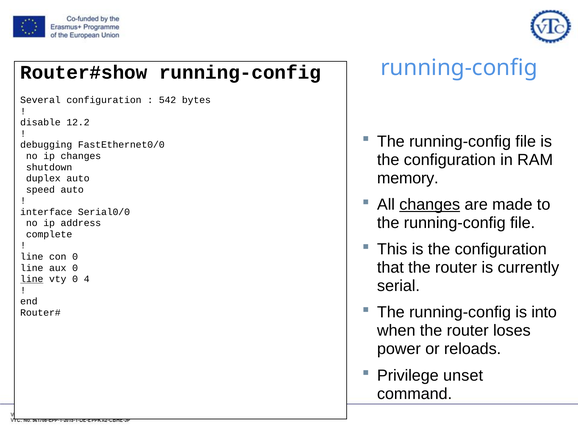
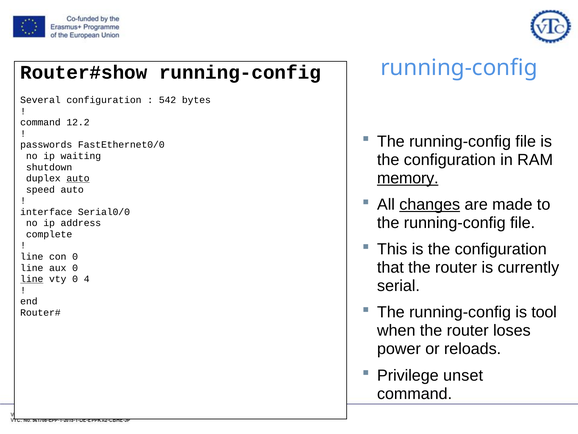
disable: disable -> command (40, 122)
debugging: debugging -> passwords (46, 145)
ip changes: changes -> waiting (81, 156)
memory underline: none -> present (408, 178)
auto underline: none -> present (78, 178)
into: into -> tool (544, 312)
